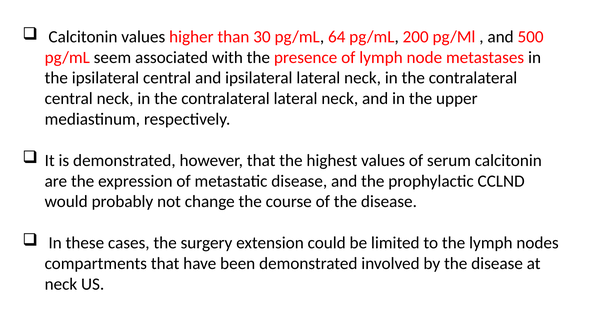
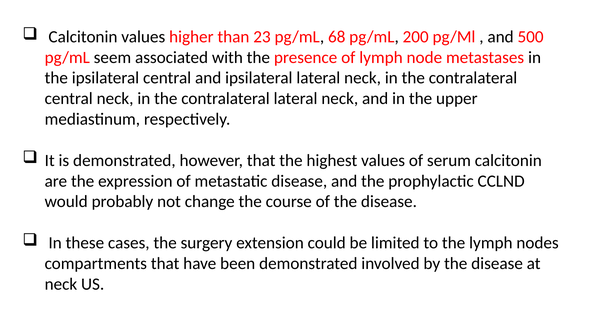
30: 30 -> 23 (262, 37)
64: 64 -> 68 (337, 37)
